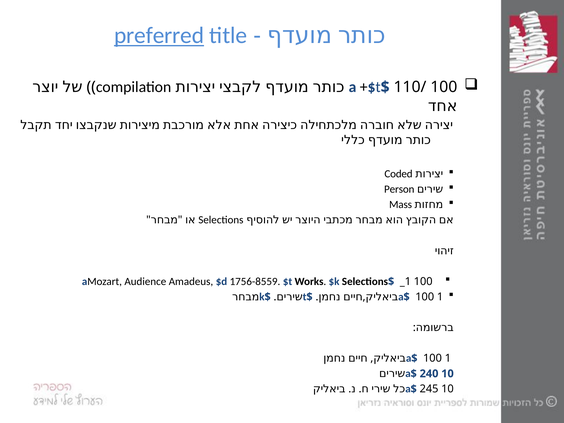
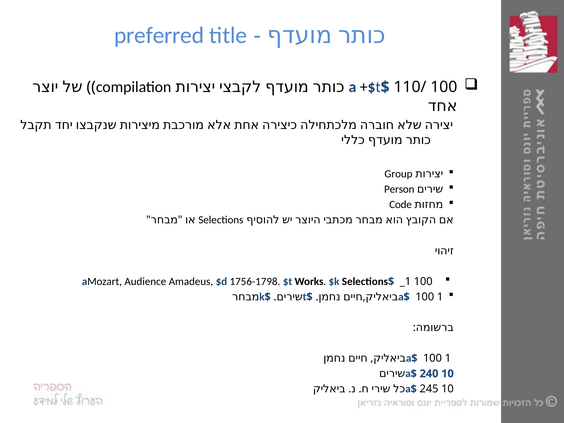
preferred underline: present -> none (159, 35)
Coded: Coded -> Group (398, 174)
Mass: Mass -> Code (401, 205)
1756-8559: 1756-8559 -> 1756-1798 (255, 281)
